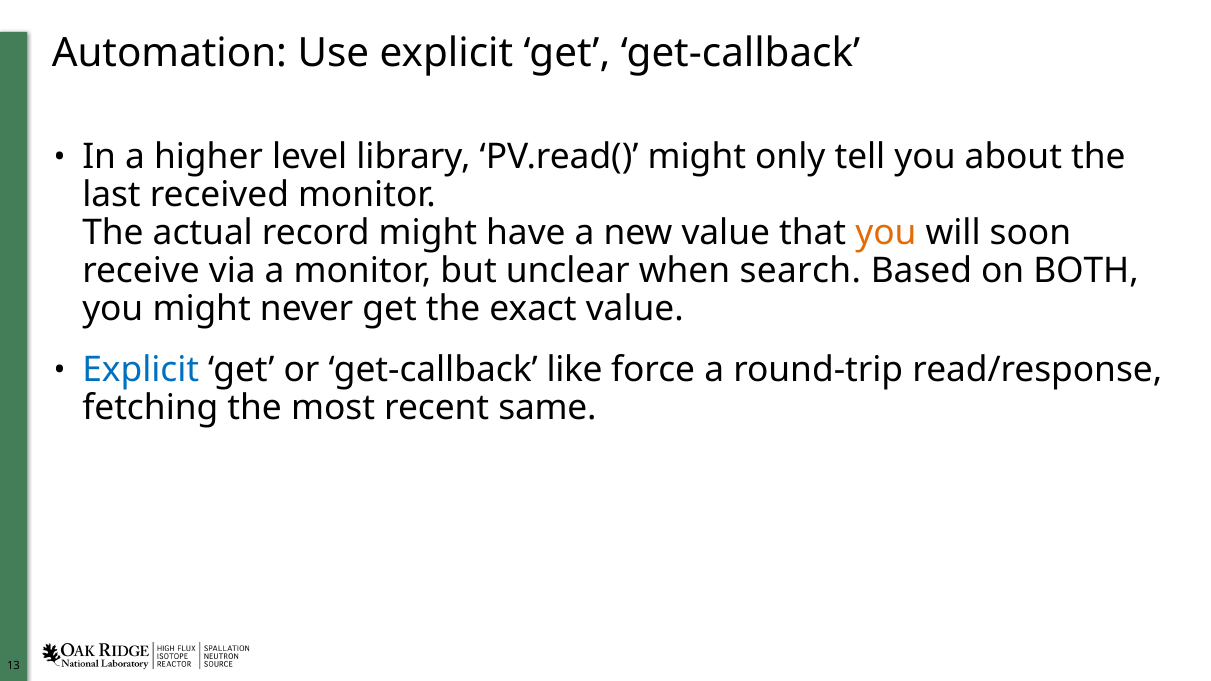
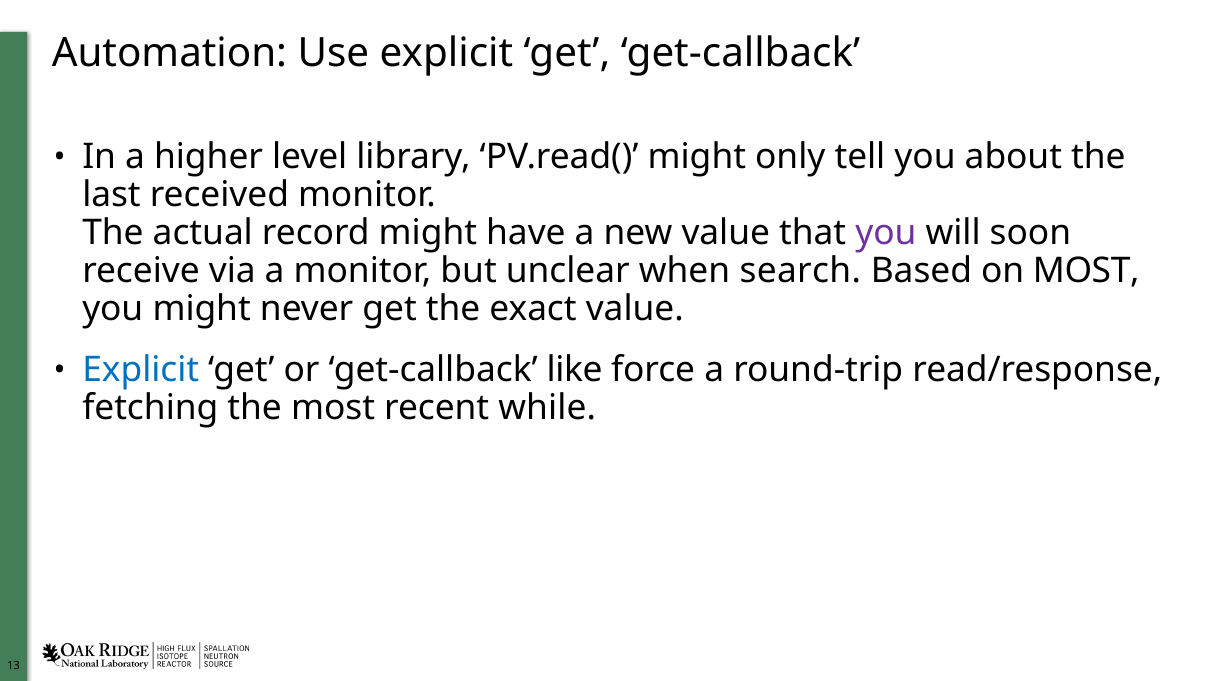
you colour: orange -> purple (886, 233)
on BOTH: BOTH -> MOST (1086, 271)
same: same -> while (547, 408)
